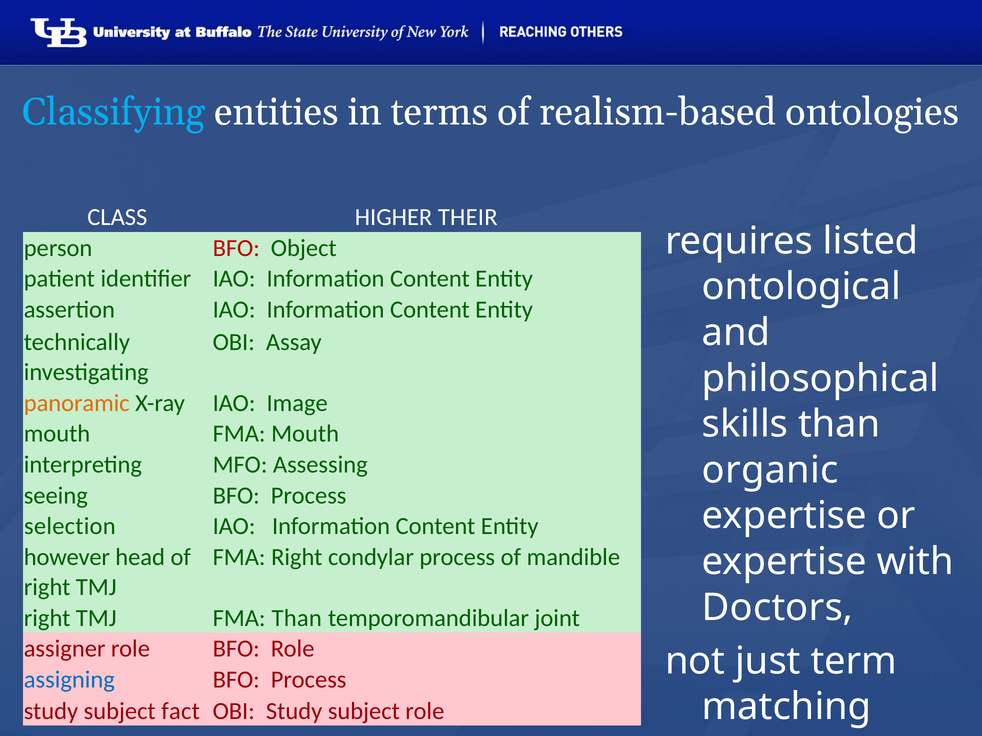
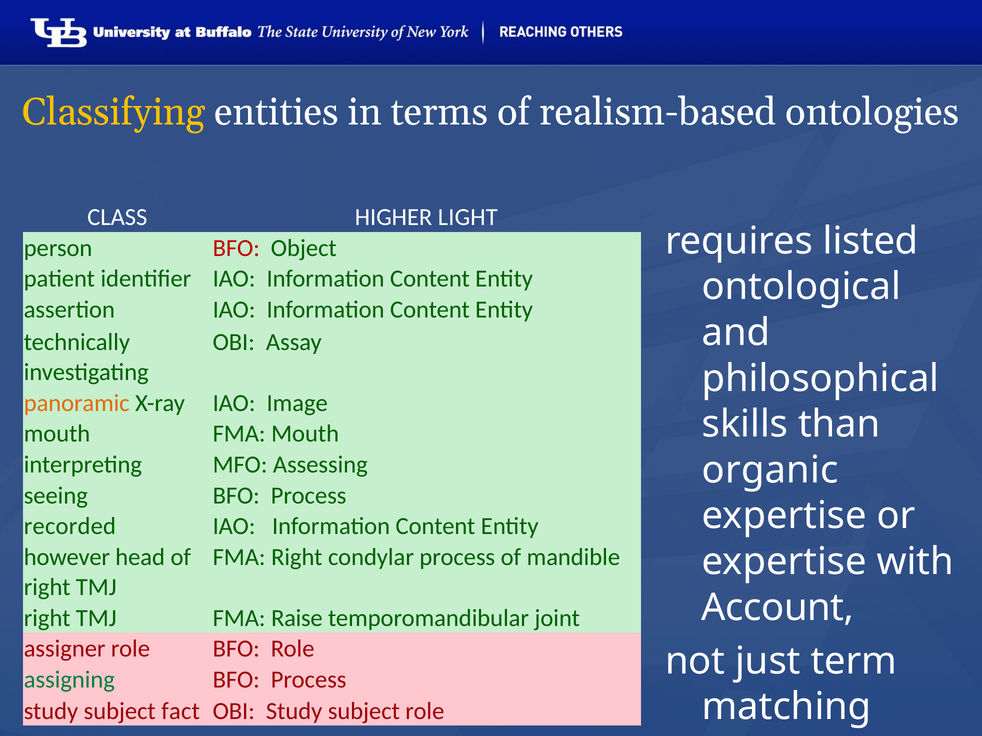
Classifying colour: light blue -> yellow (114, 112)
THEIR: THEIR -> LIGHT (468, 217)
selection: selection -> recorded (70, 527)
Doctors: Doctors -> Account (778, 608)
FMA Than: Than -> Raise (297, 618)
assigning colour: blue -> green (69, 680)
